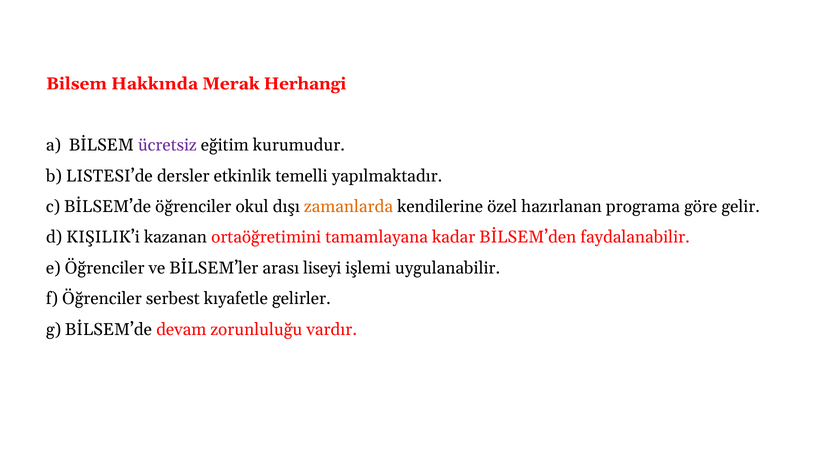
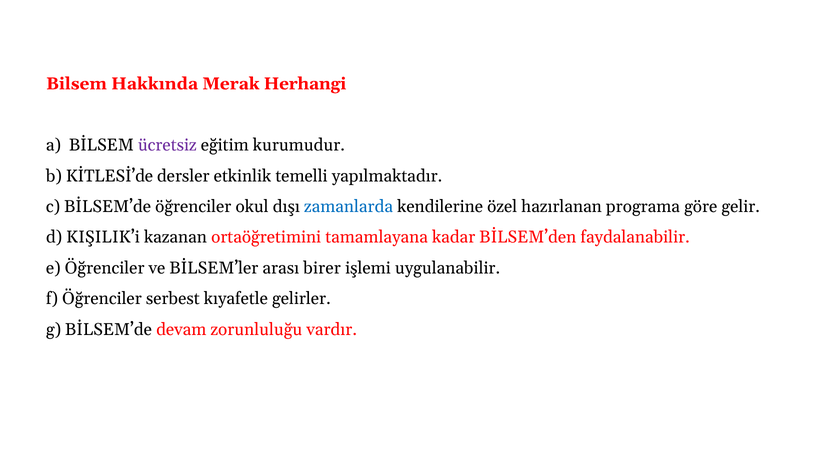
LISTESI’de: LISTESI’de -> KİTLESİ’de (109, 176)
zamanlarda colour: orange -> blue (349, 207)
liseyi: liseyi -> birer (322, 268)
